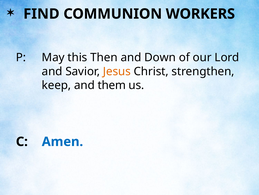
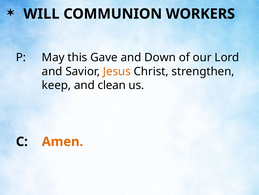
FIND: FIND -> WILL (41, 14)
Then: Then -> Gave (104, 57)
them: them -> clean (112, 85)
Amen colour: blue -> orange (62, 141)
